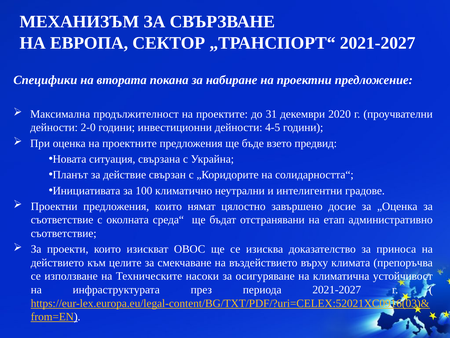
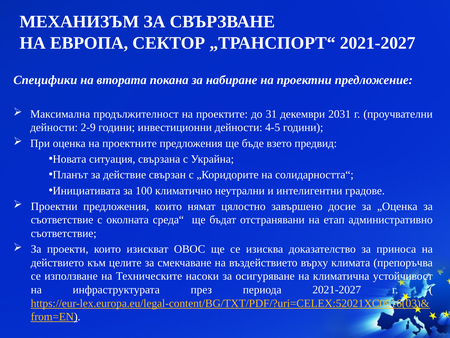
2020: 2020 -> 2031 (340, 114)
2-0: 2-0 -> 2-9 (88, 127)
